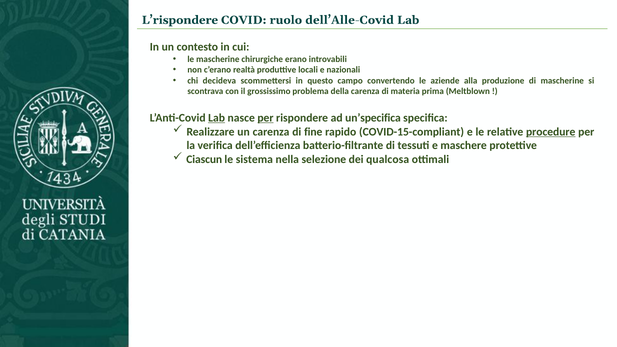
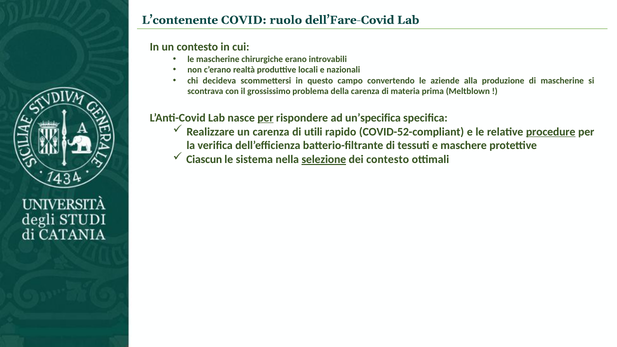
L’rispondere: L’rispondere -> L’contenente (180, 20)
dell’Alle-Covid: dell’Alle-Covid -> dell’Fare-Covid (350, 20)
Lab underline: present -> none (217, 118)
fine: fine -> utili (313, 132)
COVID-15-compliant: COVID-15-compliant -> COVID-52-compliant (412, 132)
selezione underline: none -> present (324, 160)
dei qualcosa: qualcosa -> contesto (388, 160)
